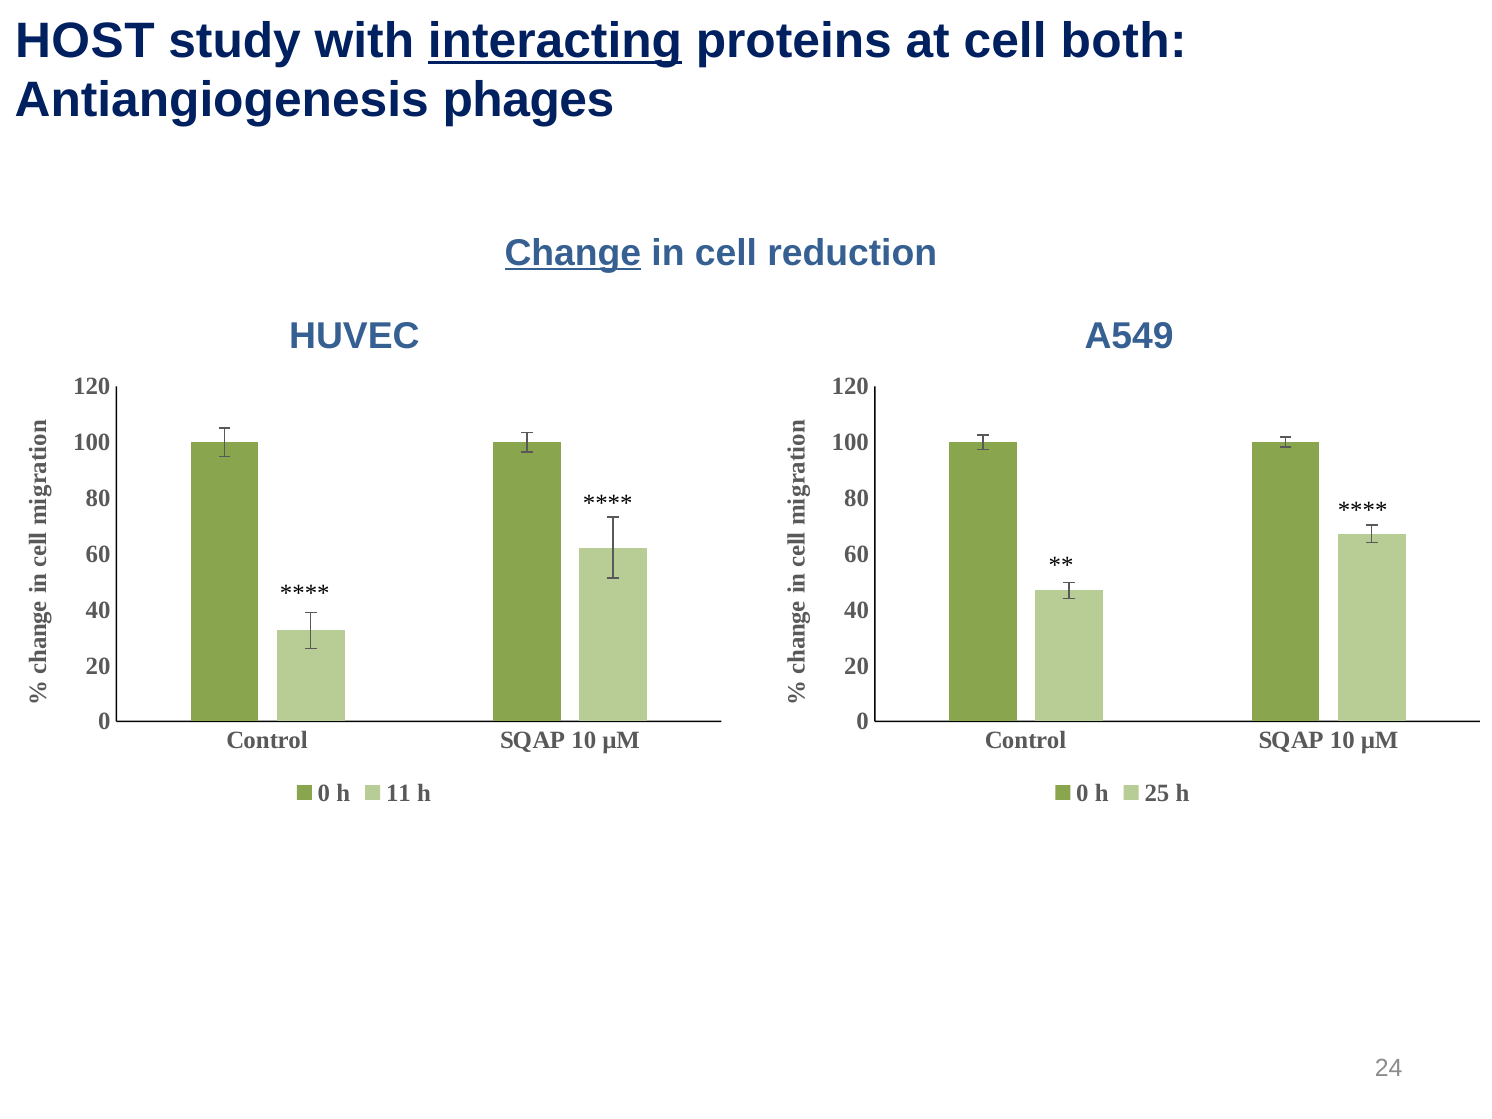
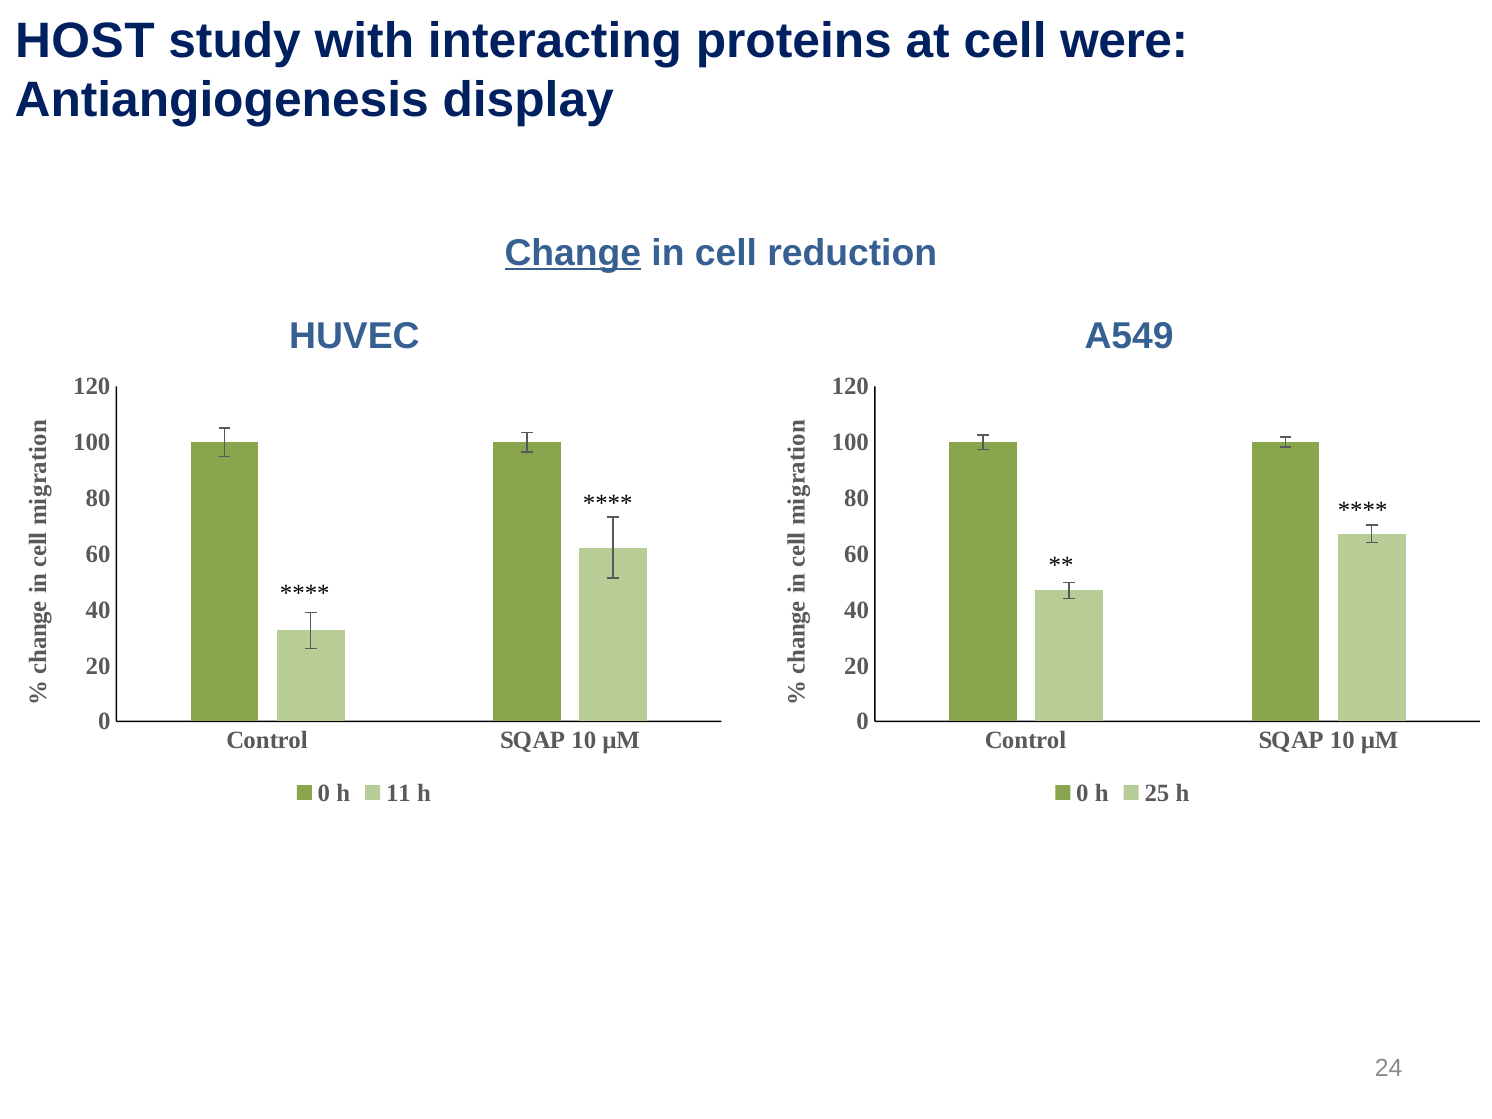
interacting underline: present -> none (555, 41)
both: both -> were (1124, 41)
phages: phages -> display (528, 100)
